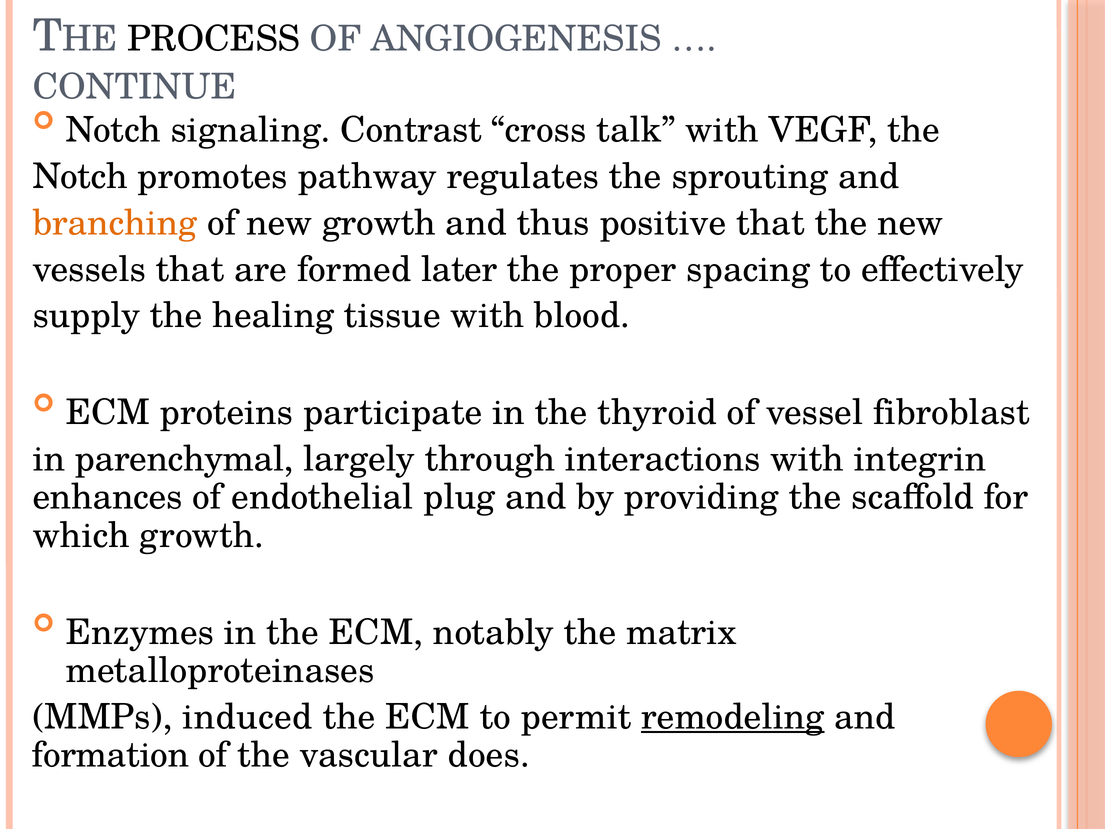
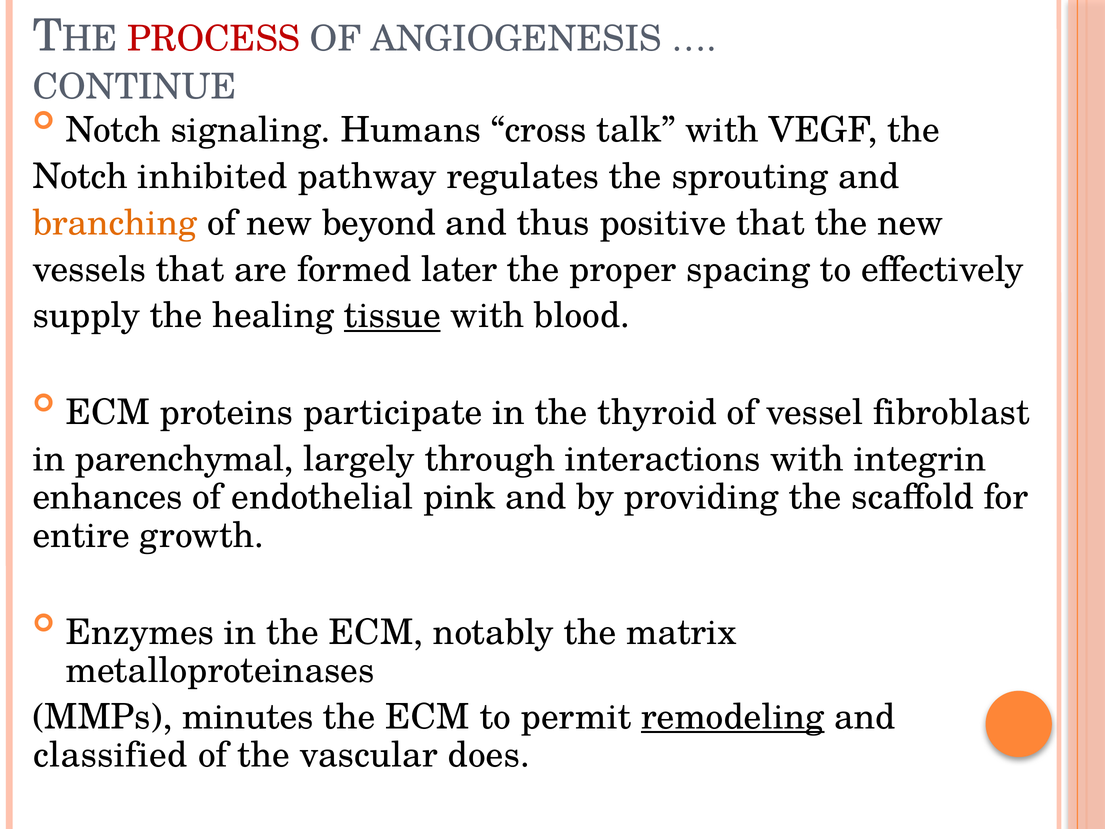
PROCESS colour: black -> red (214, 39)
Contrast: Contrast -> Humans (411, 130)
promotes: promotes -> inhibited (212, 177)
new growth: growth -> beyond (379, 223)
tissue underline: none -> present (392, 316)
plug: plug -> pink (460, 497)
which: which -> entire (81, 535)
induced: induced -> minutes (248, 717)
formation: formation -> classified (110, 755)
